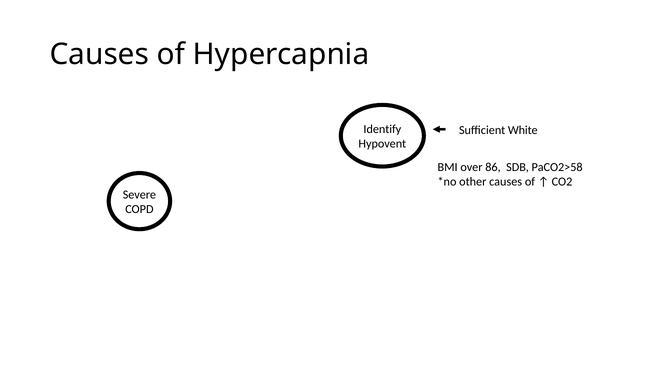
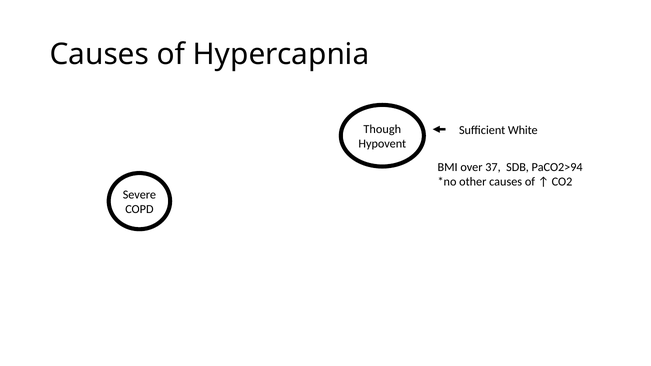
Identify: Identify -> Though (382, 129)
86: 86 -> 37 (493, 167)
PaCO2>58: PaCO2>58 -> PaCO2>94 (557, 167)
